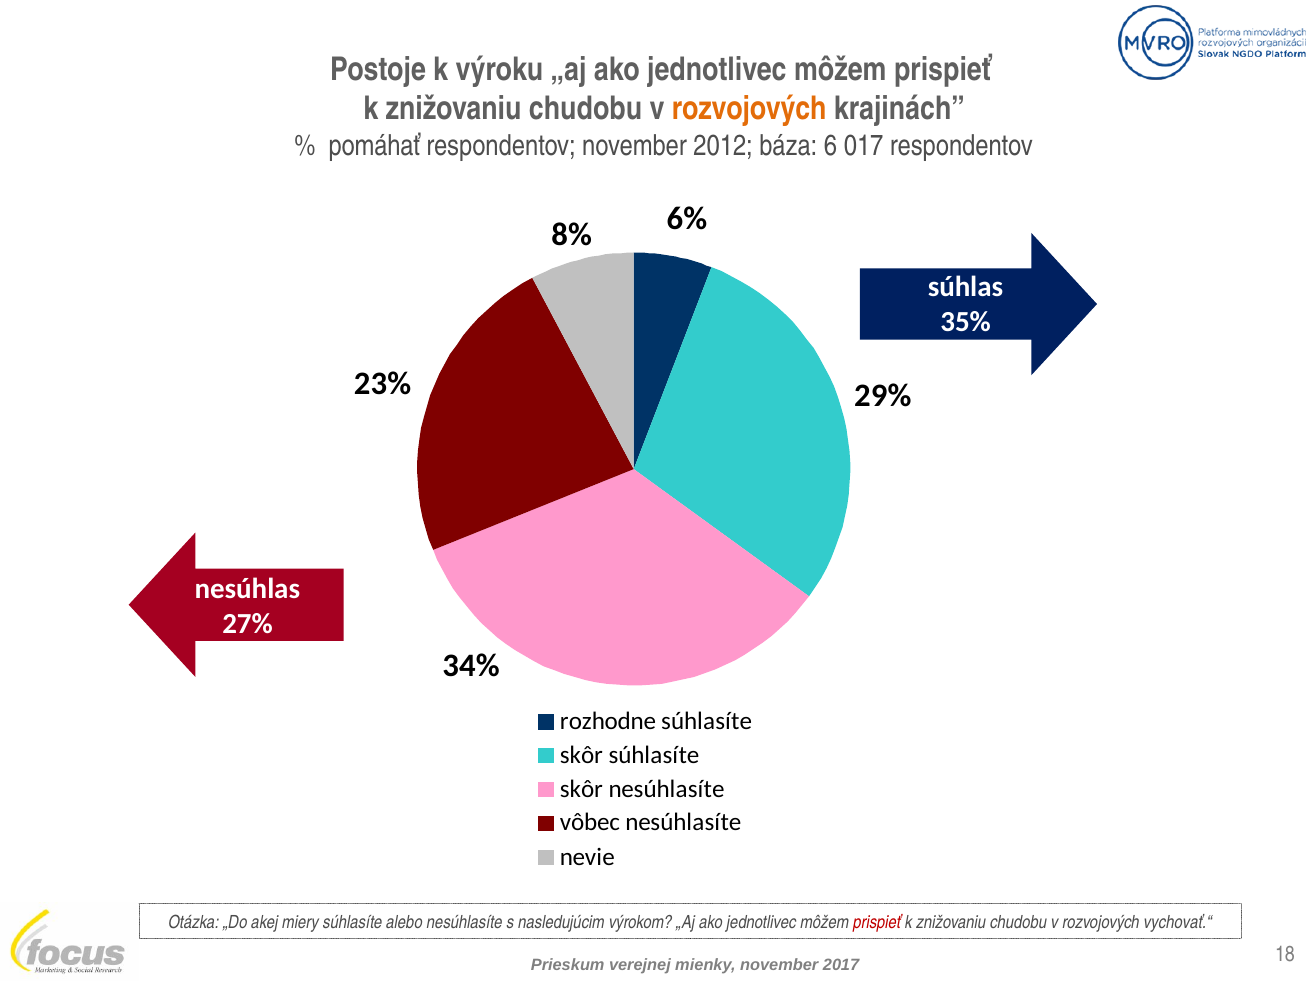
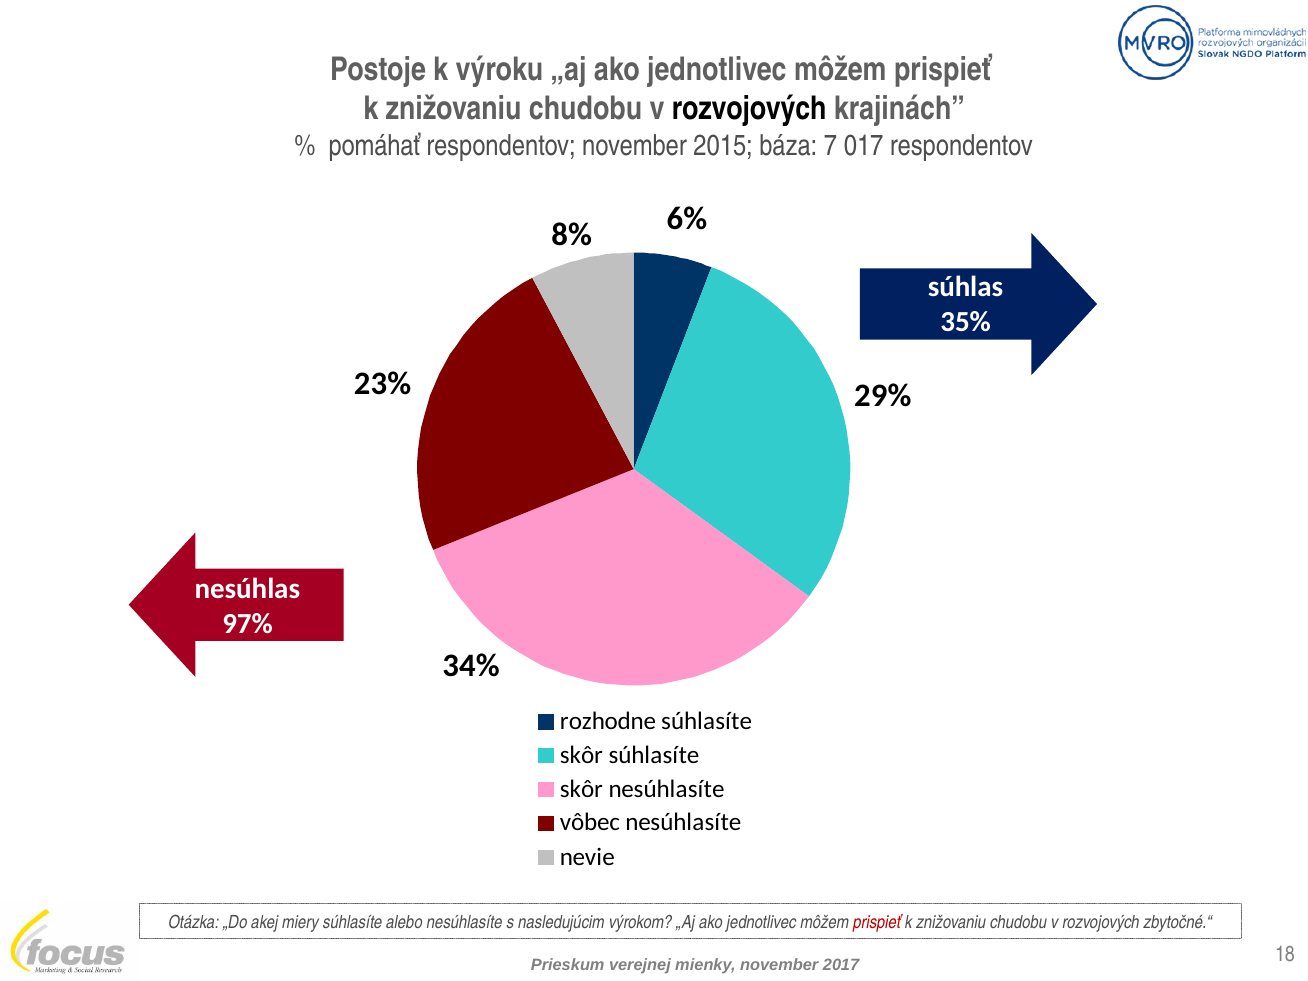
rozvojových colour: orange -> black (749, 109)
2012: 2012 -> 2015 (723, 145)
6: 6 -> 7 (831, 145)
27%: 27% -> 97% (248, 624)
vychovať.“: vychovať.“ -> zbytočné.“ (1178, 922)
